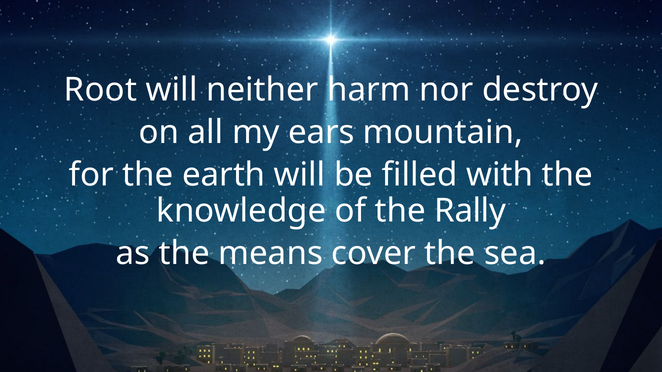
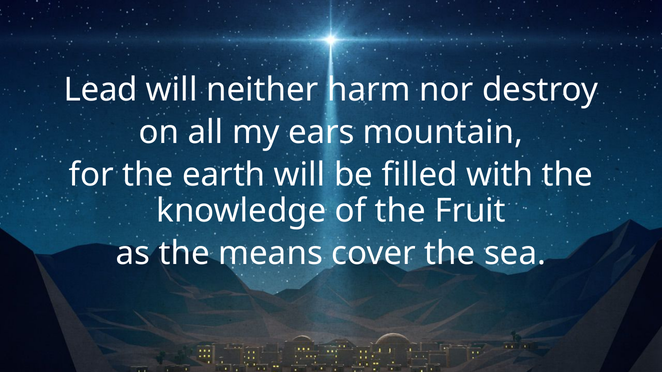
Root: Root -> Lead (101, 90)
Rally: Rally -> Fruit (470, 211)
